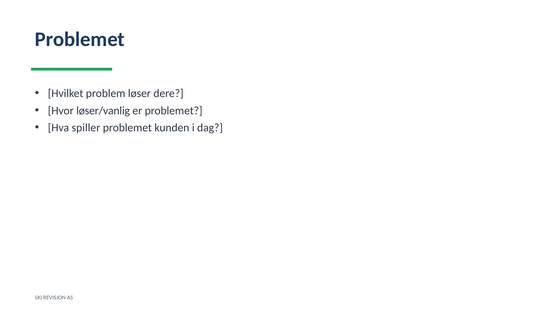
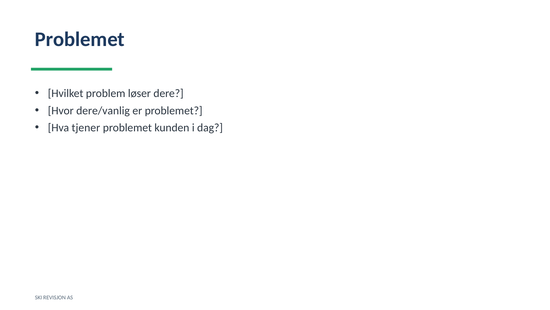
løser/vanlig: løser/vanlig -> dere/vanlig (103, 110)
spiller: spiller -> tjener (86, 128)
